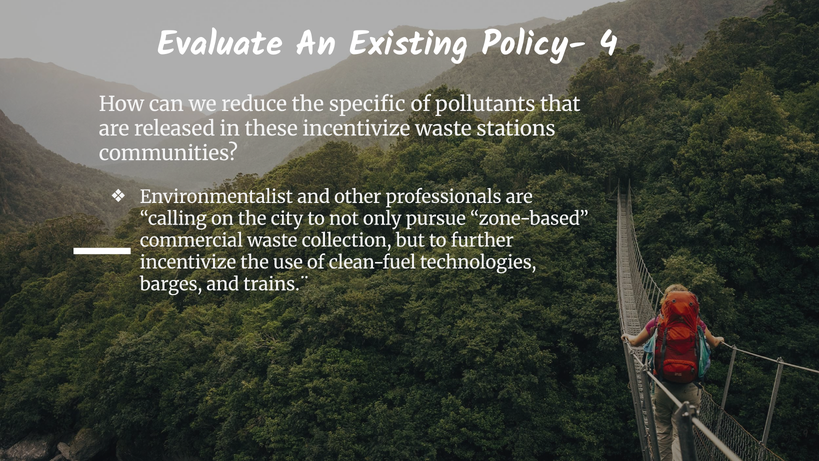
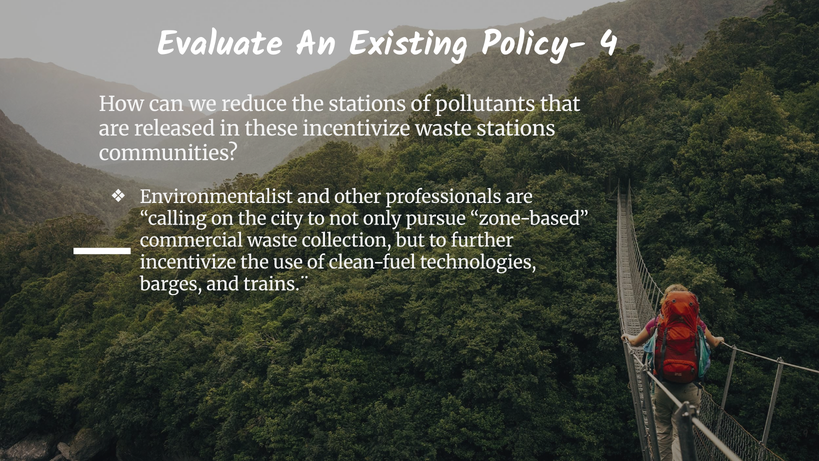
the specific: specific -> stations (367, 104)
